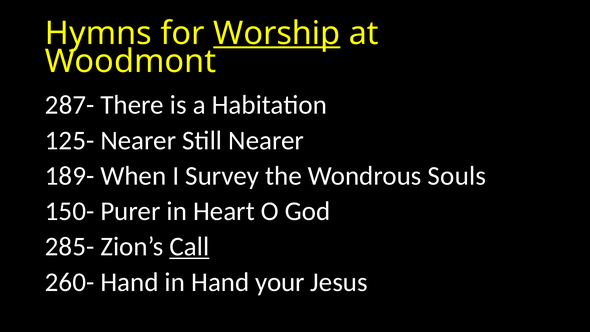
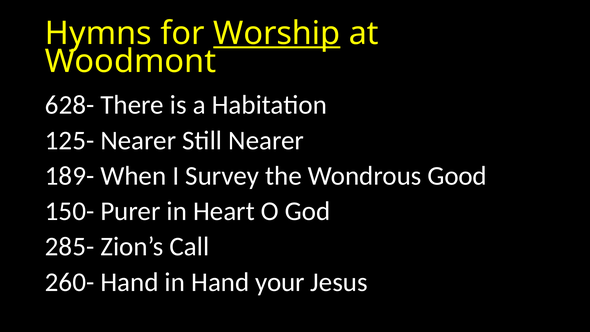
287-: 287- -> 628- (70, 105)
Souls: Souls -> Good (457, 176)
Call underline: present -> none (189, 247)
